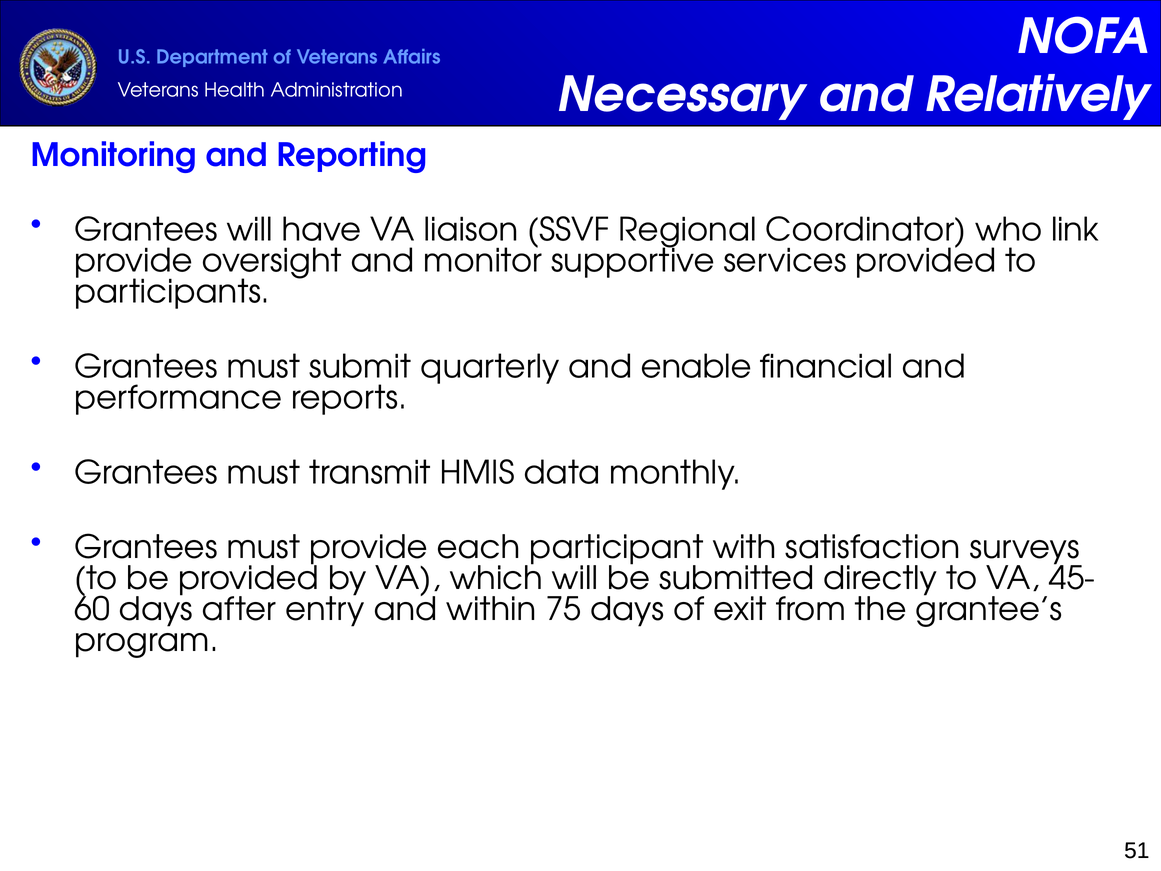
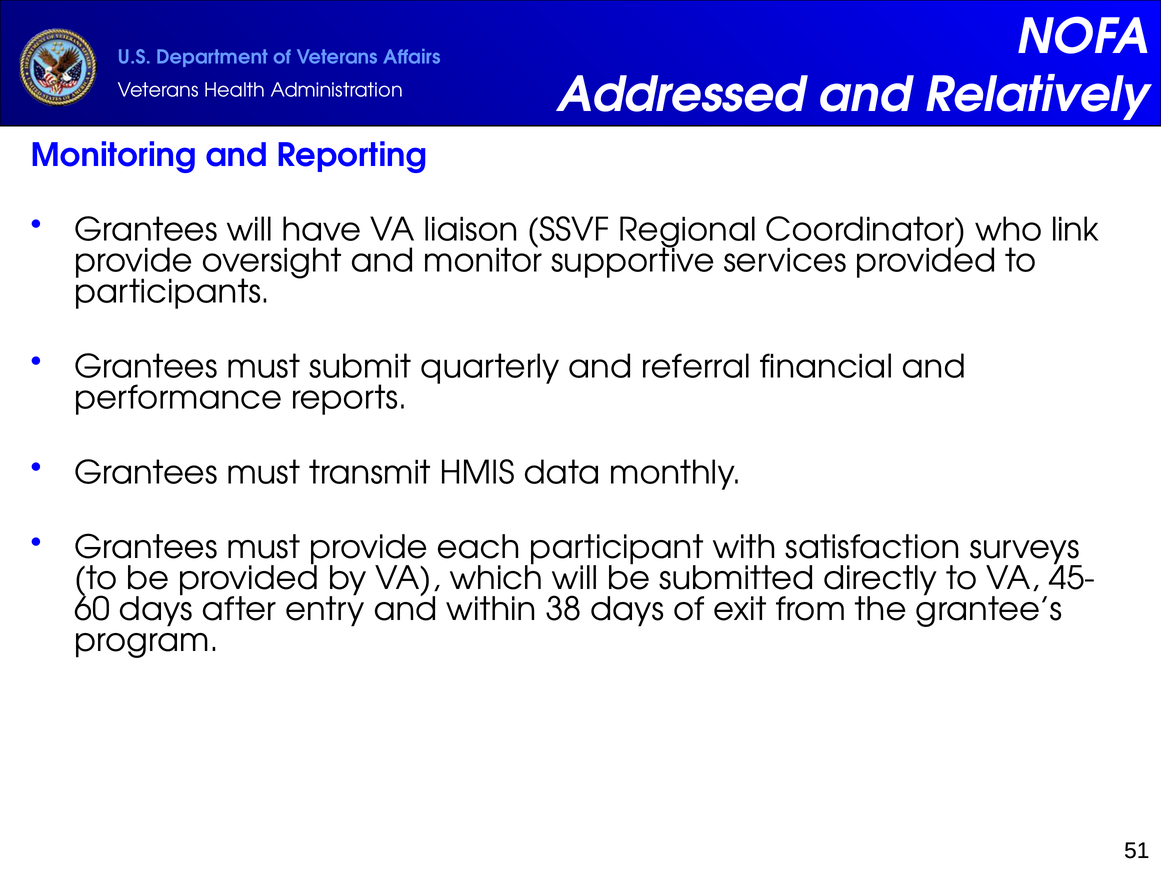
Necessary: Necessary -> Addressed (681, 95)
enable: enable -> referral (696, 367)
75: 75 -> 38 (563, 610)
